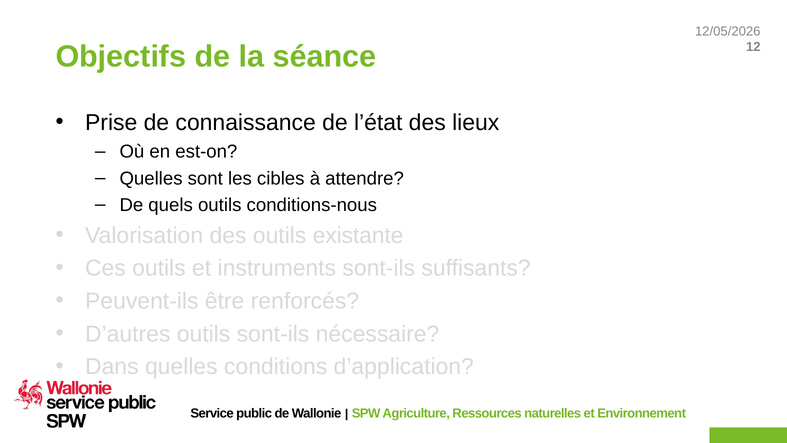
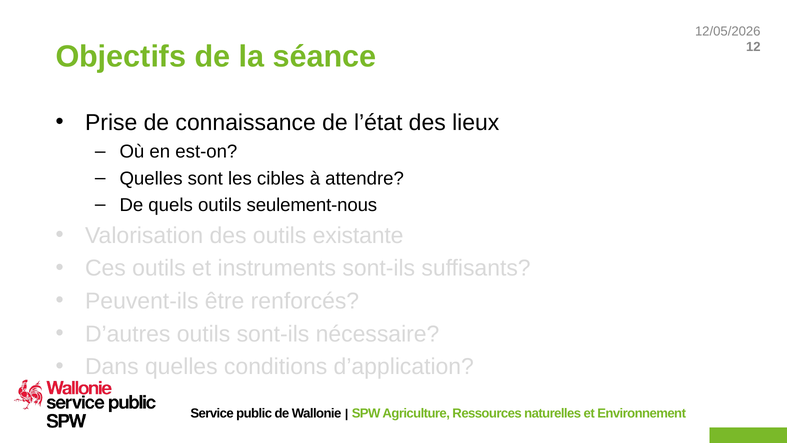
conditions-nous: conditions-nous -> seulement-nous (312, 205)
